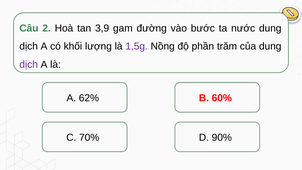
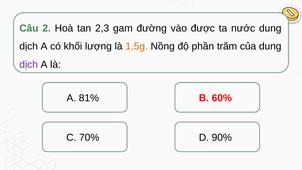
3,9: 3,9 -> 2,3 (102, 28)
bước: bước -> được (203, 28)
1,5g colour: purple -> orange (137, 46)
62%: 62% -> 81% (89, 98)
